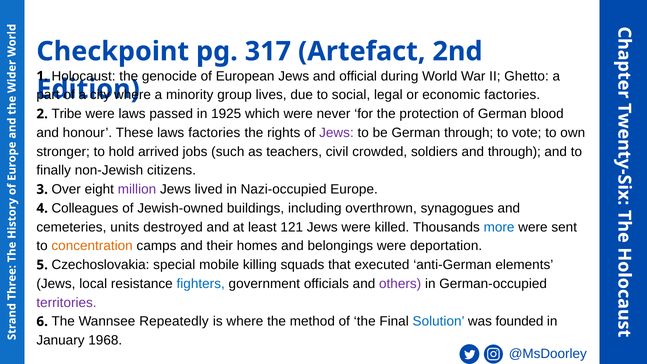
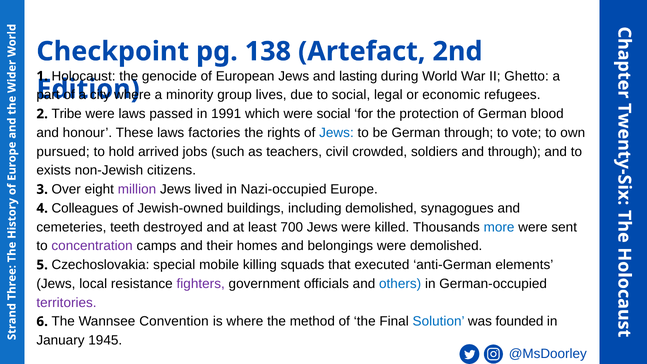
317: 317 -> 138 (268, 51)
official: official -> lasting (358, 76)
economic factories: factories -> refugees (512, 95)
1925: 1925 -> 1991 (226, 114)
were never: never -> social (334, 114)
Jews colour: purple -> blue (336, 133)
stronger: stronger -> pursued (63, 152)
finally: finally -> exists (54, 170)
including overthrown: overthrown -> demolished (381, 208)
units: units -> teeth (125, 227)
121: 121 -> 700 (292, 227)
concentration colour: orange -> purple (92, 246)
were deportation: deportation -> demolished (446, 246)
fighters colour: blue -> purple (201, 284)
others colour: purple -> blue (400, 284)
Repeatedly: Repeatedly -> Convention (174, 321)
1968: 1968 -> 1945 (105, 340)
